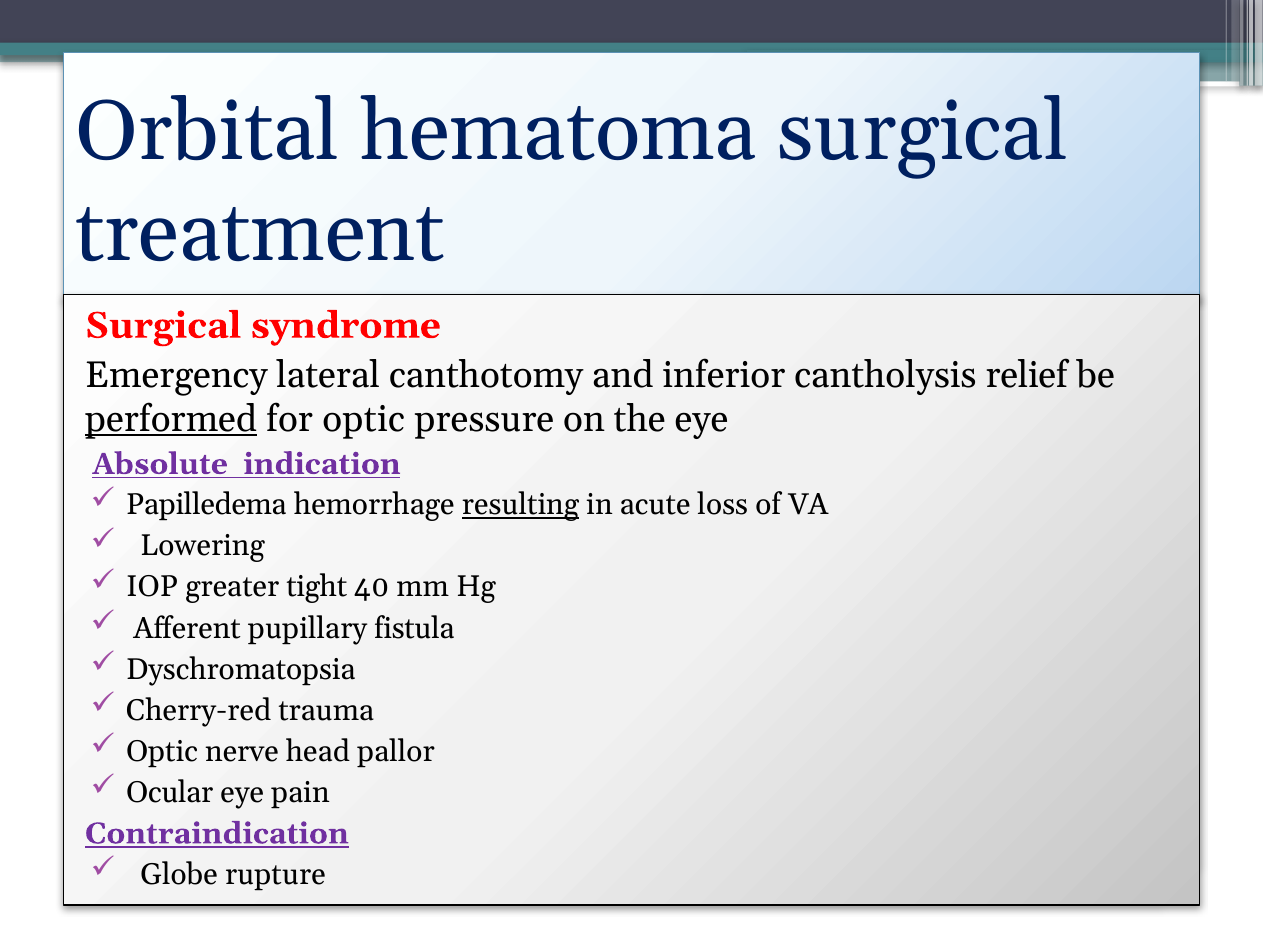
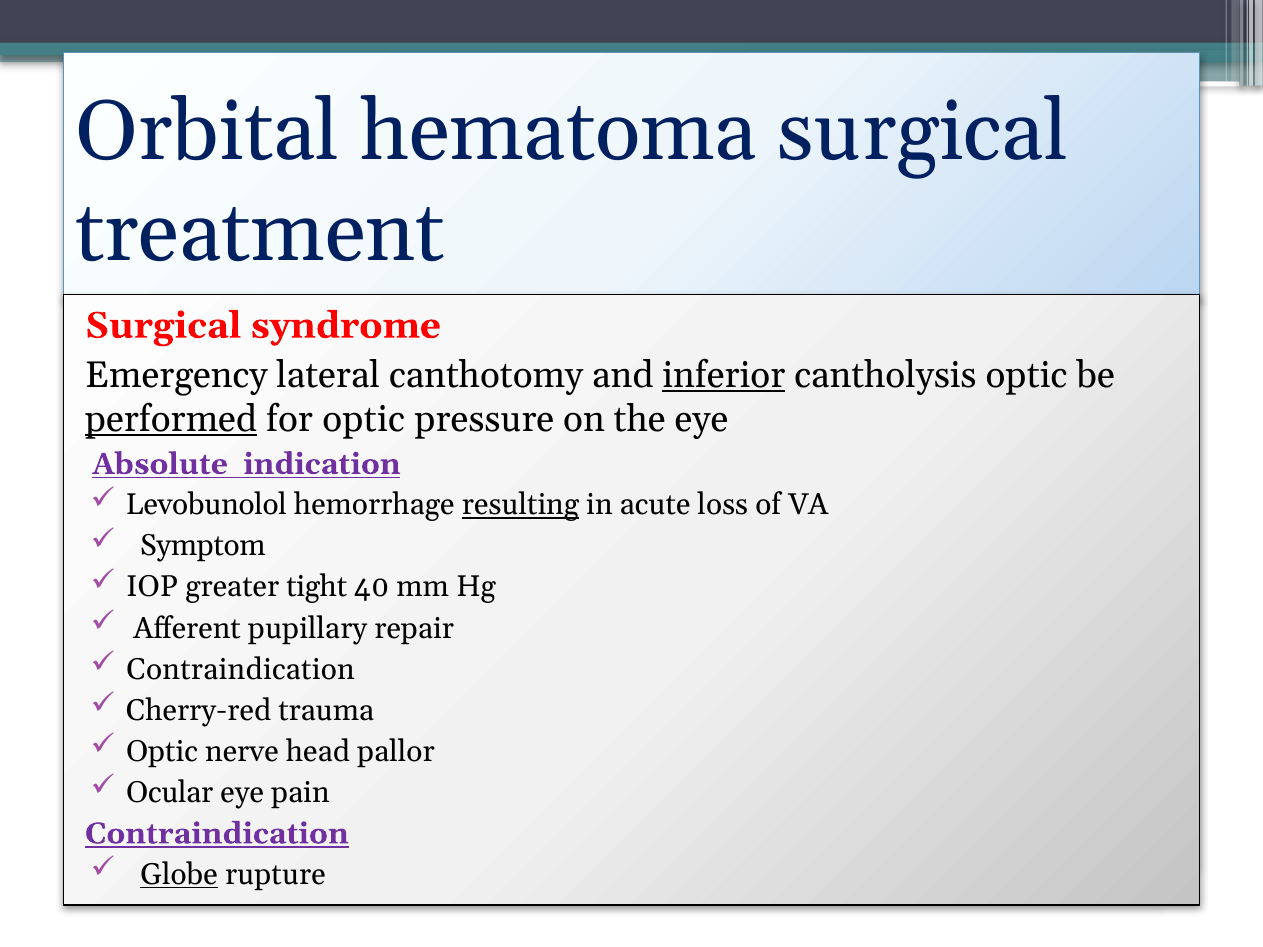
inferior underline: none -> present (724, 375)
cantholysis relief: relief -> optic (1026, 375)
Papilledema: Papilledema -> Levobunolol (206, 505)
Lowering: Lowering -> Symptom (203, 546)
fistula: fistula -> repair (414, 628)
Dyschromatopsia: Dyschromatopsia -> Contraindication (241, 669)
Globe underline: none -> present (179, 875)
